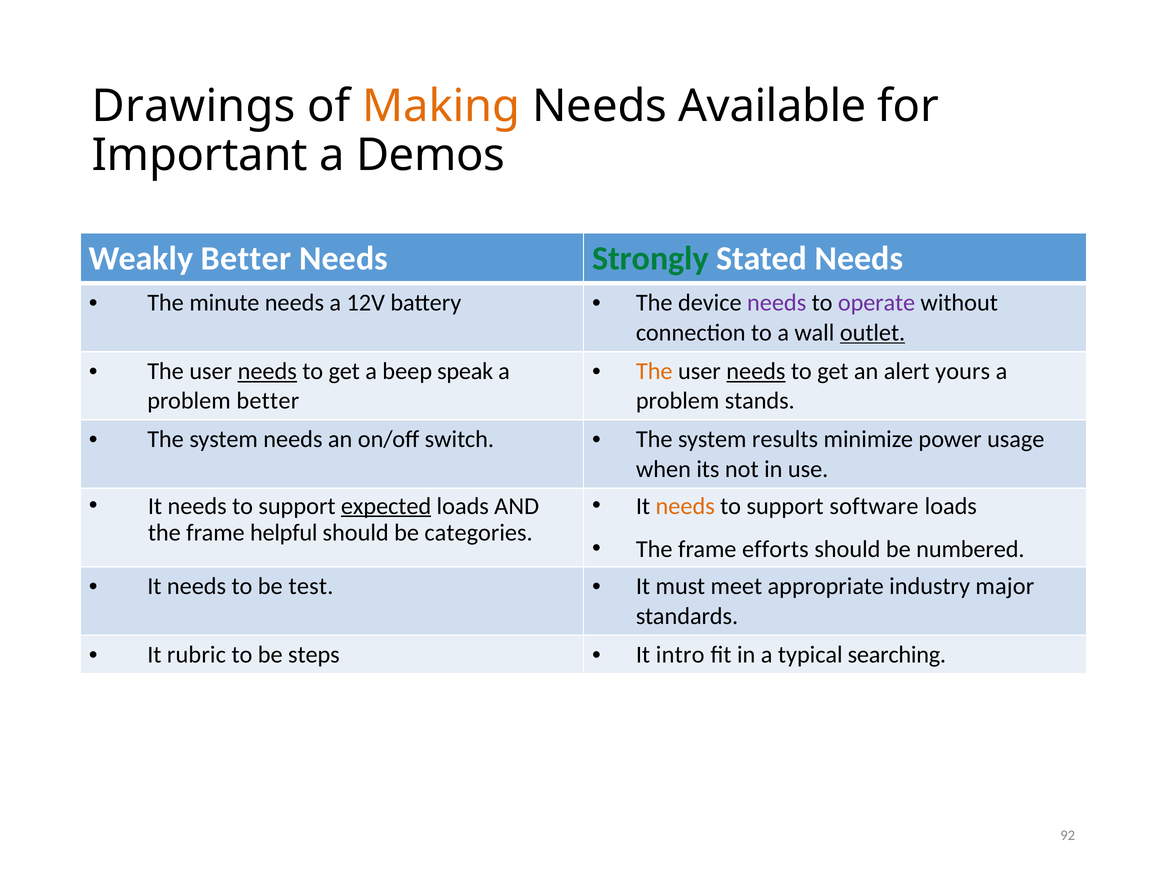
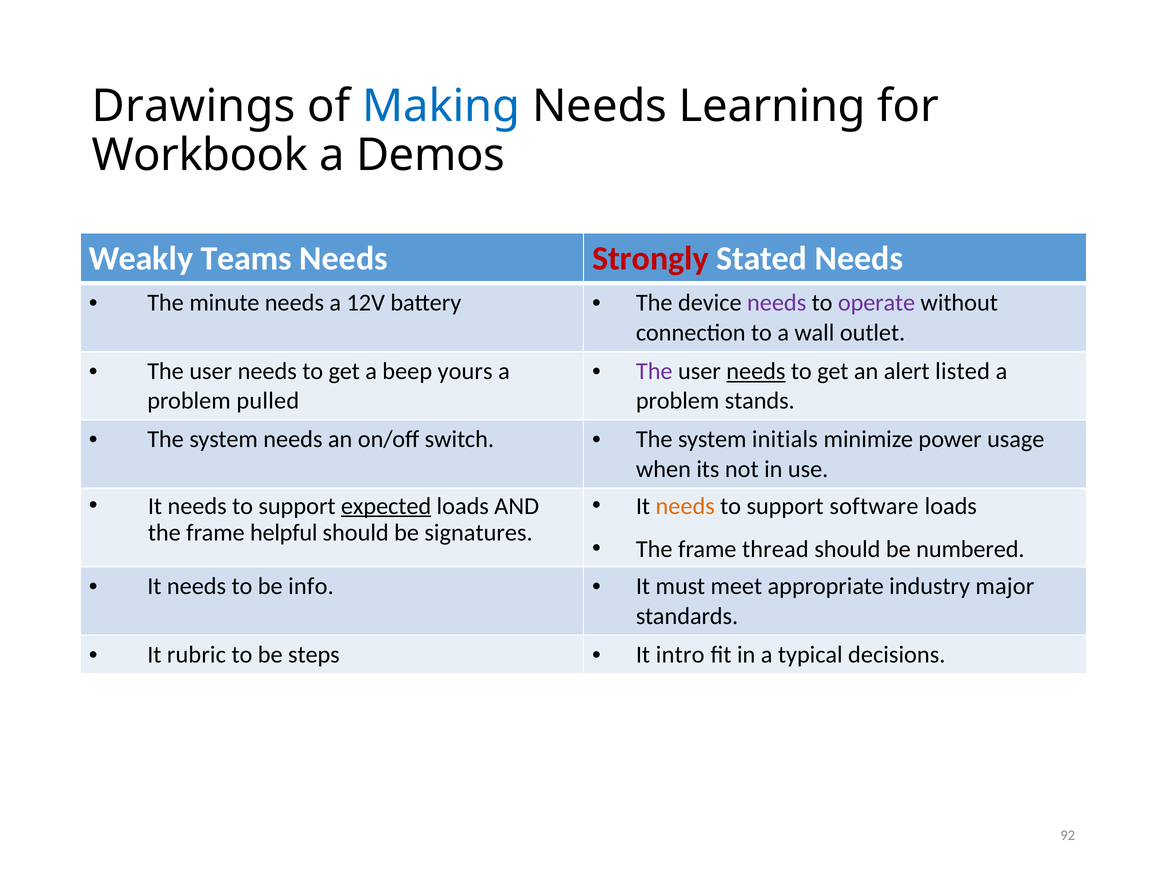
Making colour: orange -> blue (441, 106)
Available: Available -> Learning (772, 106)
Important: Important -> Workbook (200, 155)
Weakly Better: Better -> Teams (246, 259)
Strongly colour: green -> red (650, 259)
outlet underline: present -> none (873, 333)
needs underline: present -> none (267, 371)
speak: speak -> yours (465, 371)
The colour: orange -> purple (654, 371)
yours: yours -> listed (963, 371)
problem better: better -> pulled (268, 401)
results: results -> initials (785, 440)
categories: categories -> signatures (479, 533)
efforts: efforts -> thread (775, 549)
test: test -> info (311, 586)
searching: searching -> decisions (897, 655)
